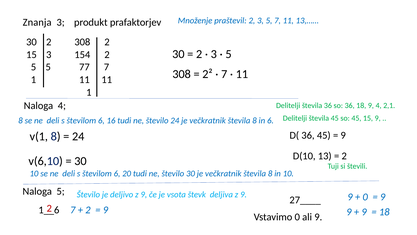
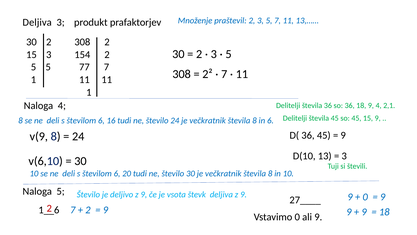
Znanja: Znanja -> Deljiva (37, 22)
v(1: v(1 -> v(9 (39, 136)
2: 2 -> 3 (344, 156)
